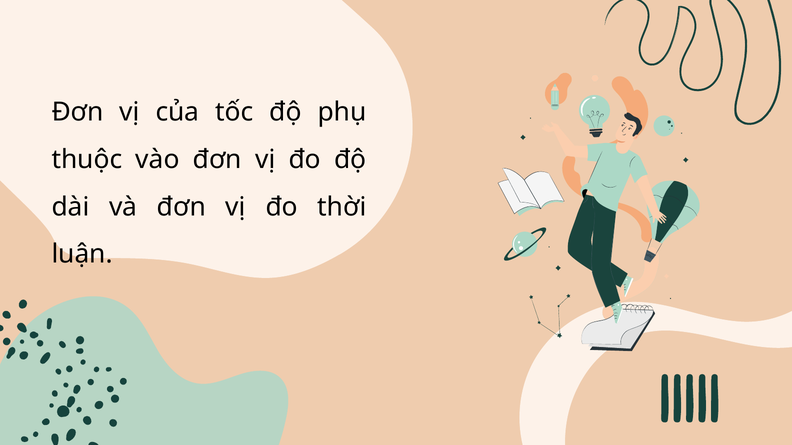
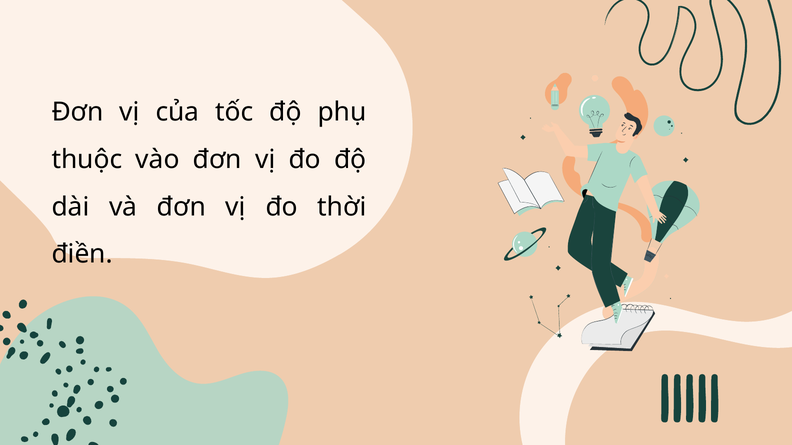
luận: luận -> điền (82, 255)
